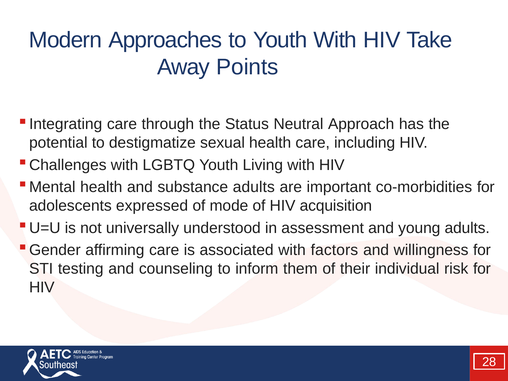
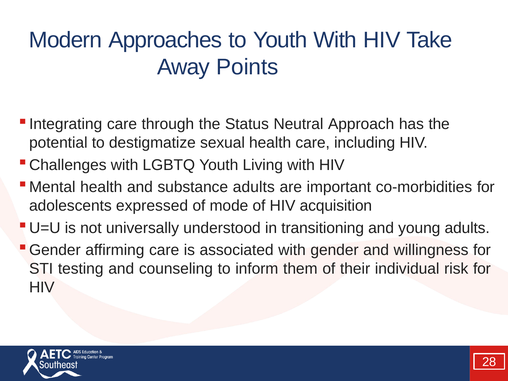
assessment: assessment -> transitioning (323, 228)
factors: factors -> gender (335, 250)
